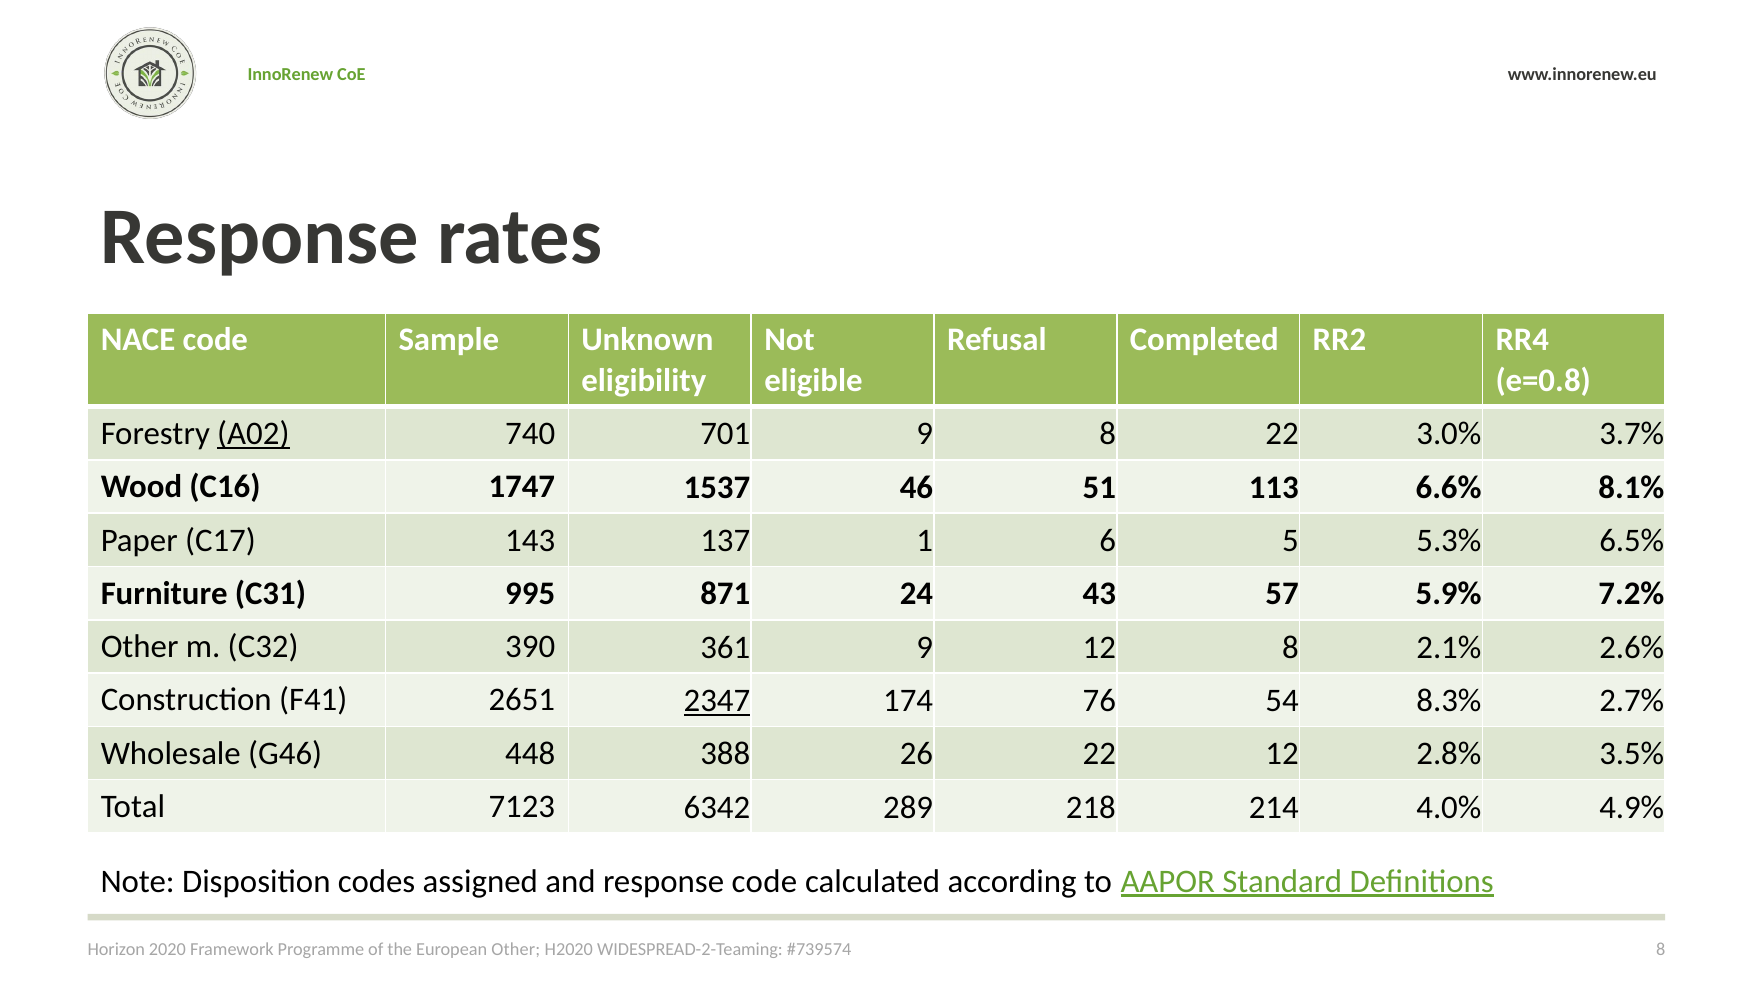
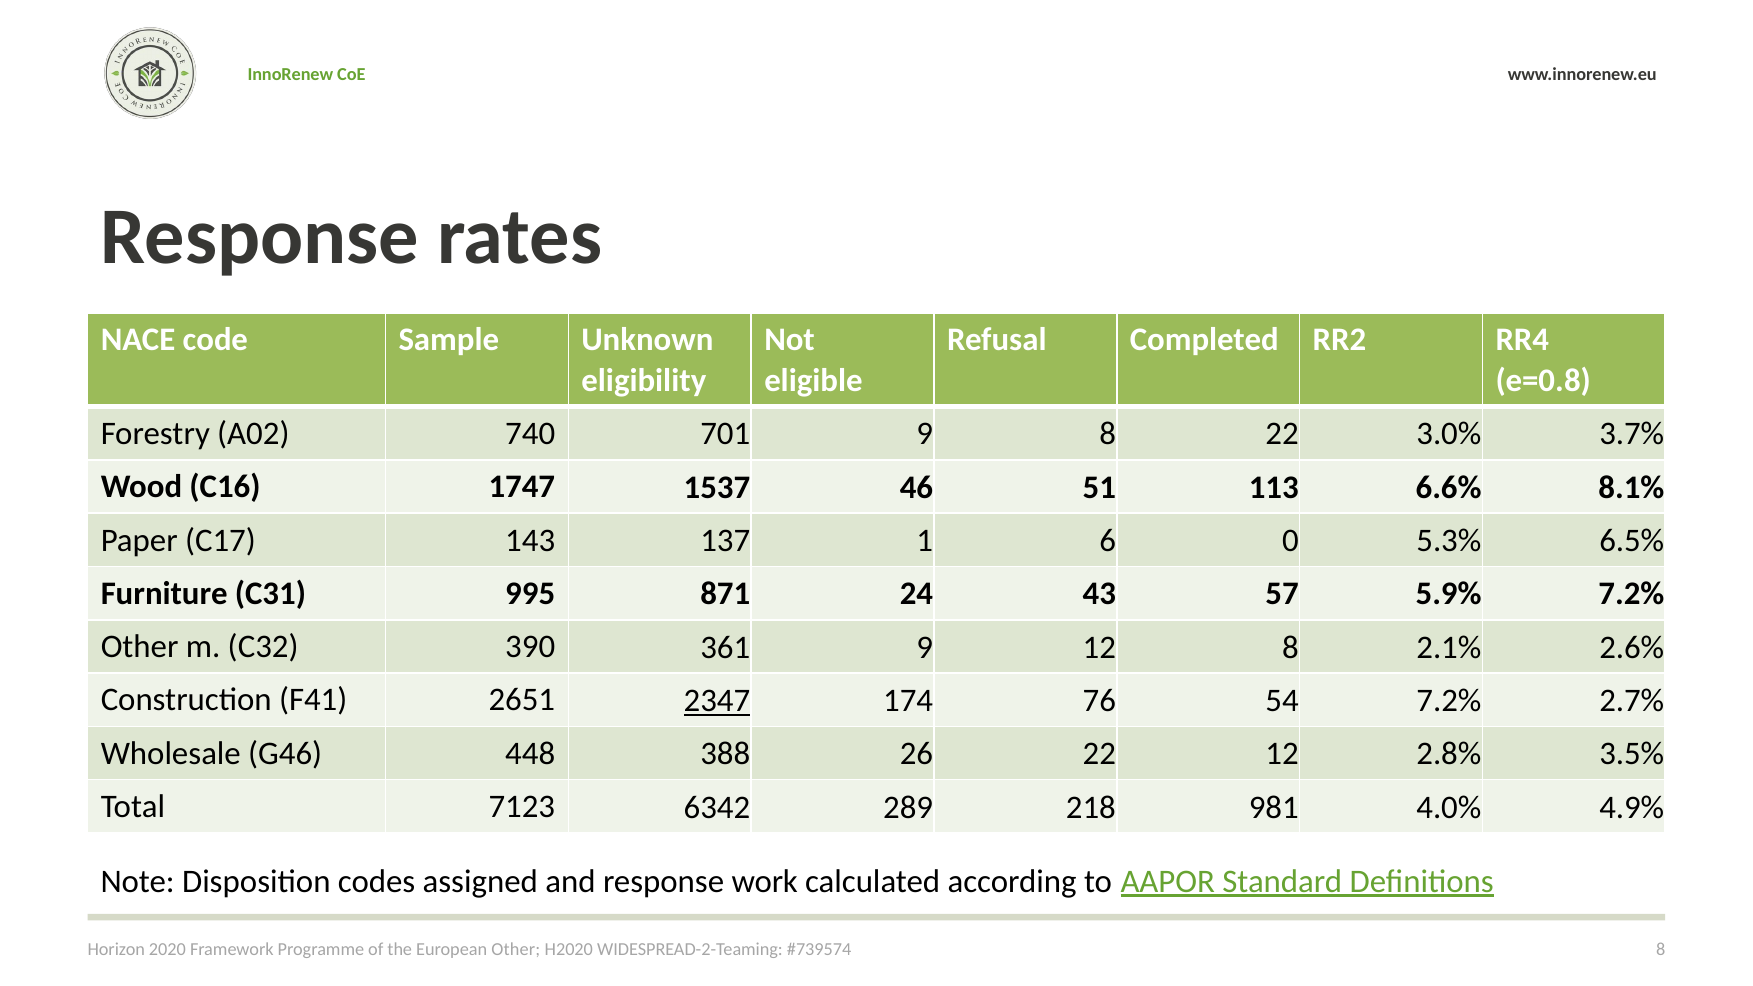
A02 underline: present -> none (253, 434)
5: 5 -> 0 (1290, 541)
54 8.3%: 8.3% -> 7.2% (1449, 701)
214: 214 -> 981 (1274, 807)
response code: code -> work (765, 881)
